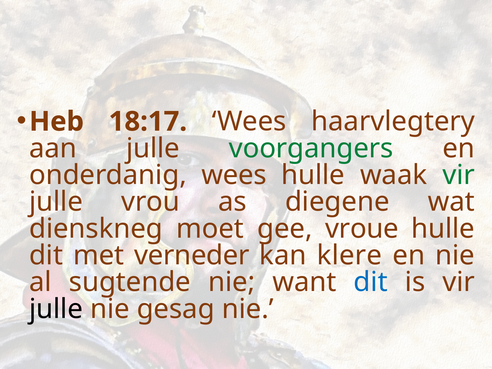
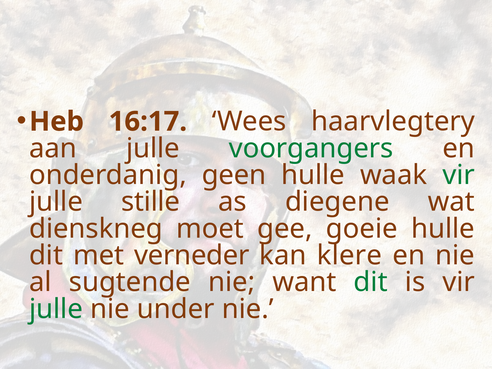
18:17: 18:17 -> 16:17 (148, 122)
onderdanig wees: wees -> geen (234, 175)
vrou: vrou -> stille (151, 202)
vroue: vroue -> goeie (362, 229)
dit colour: blue -> green (371, 282)
julle colour: black -> green (56, 309)
gesag: gesag -> under (176, 309)
